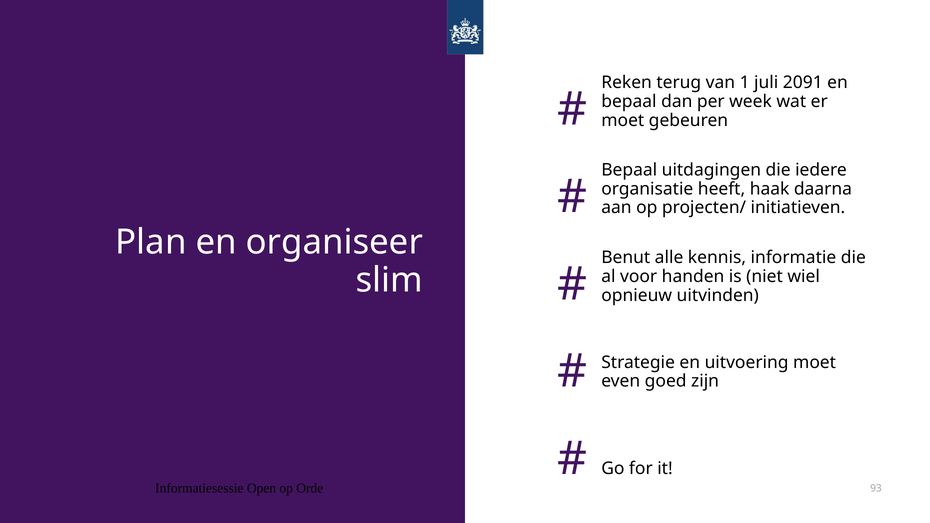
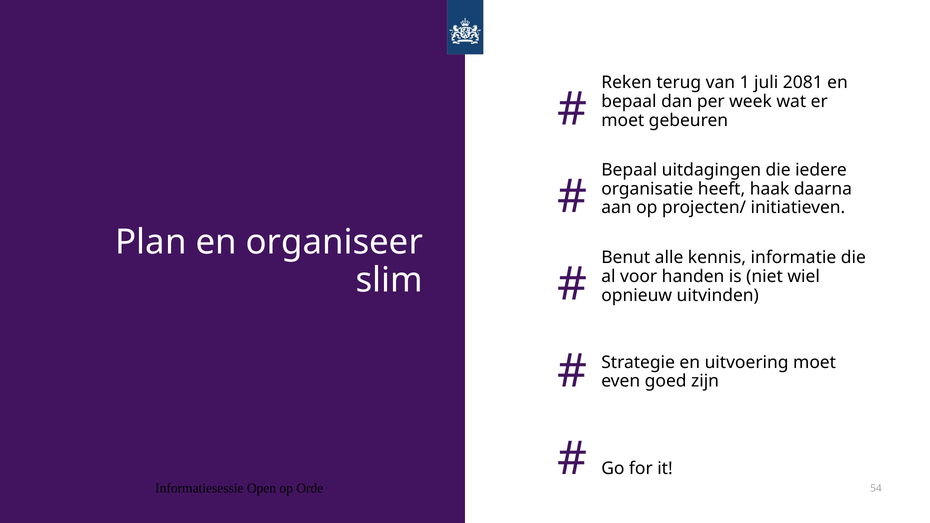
2091: 2091 -> 2081 (803, 83)
93: 93 -> 54 (876, 489)
